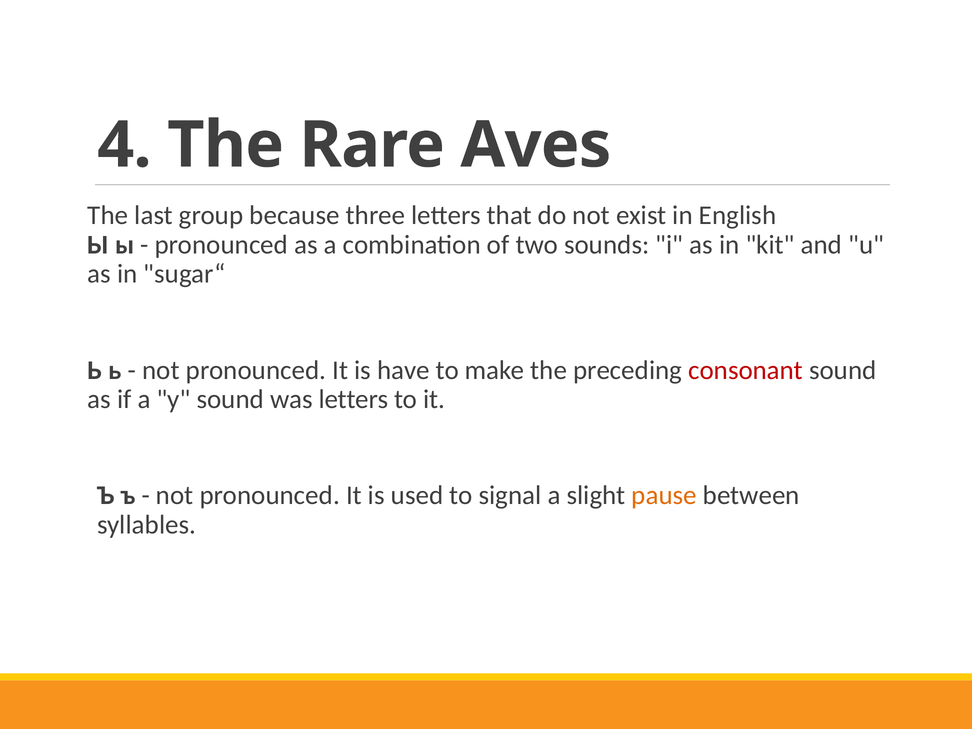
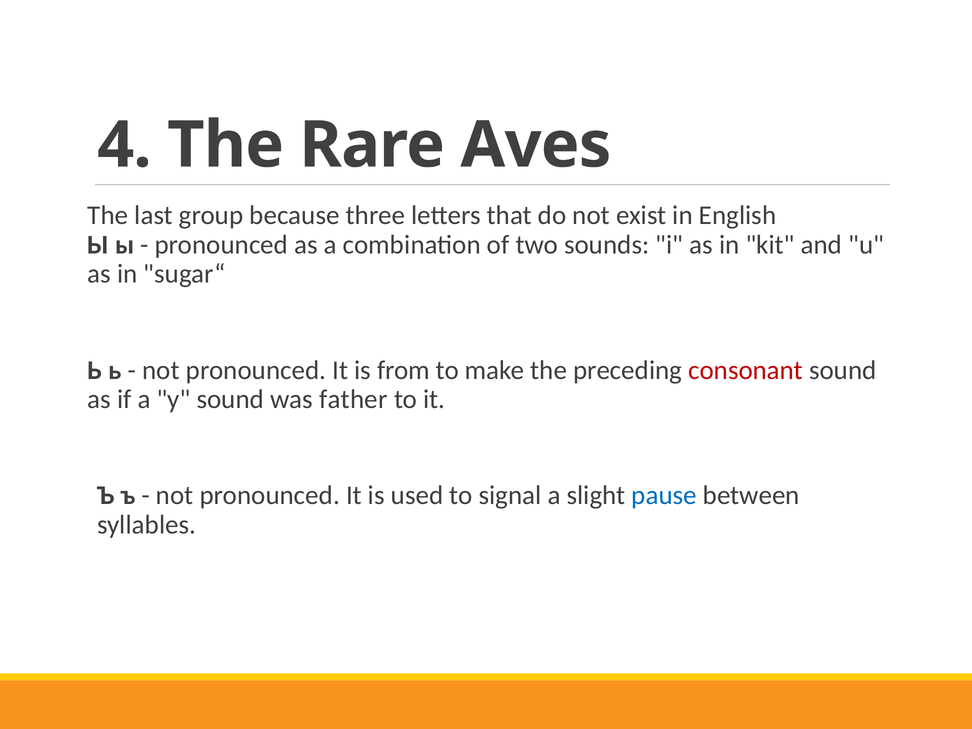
have: have -> from (403, 370)
was letters: letters -> father (353, 399)
pause colour: orange -> blue (664, 496)
